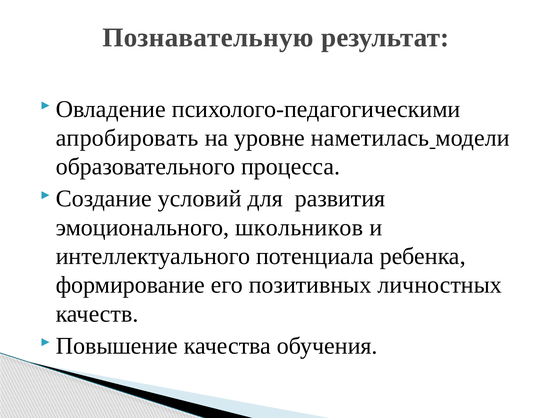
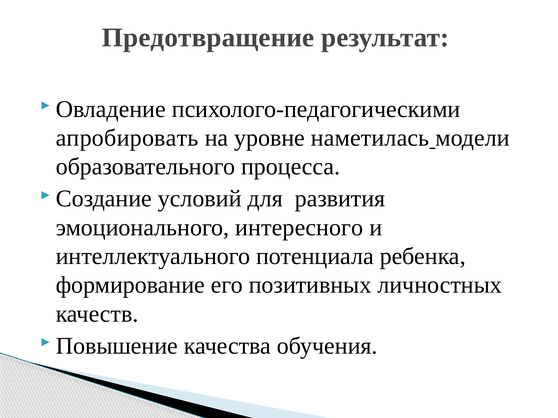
Познавательную: Познавательную -> Предотвращение (208, 38)
школьников: школьников -> интересного (299, 228)
